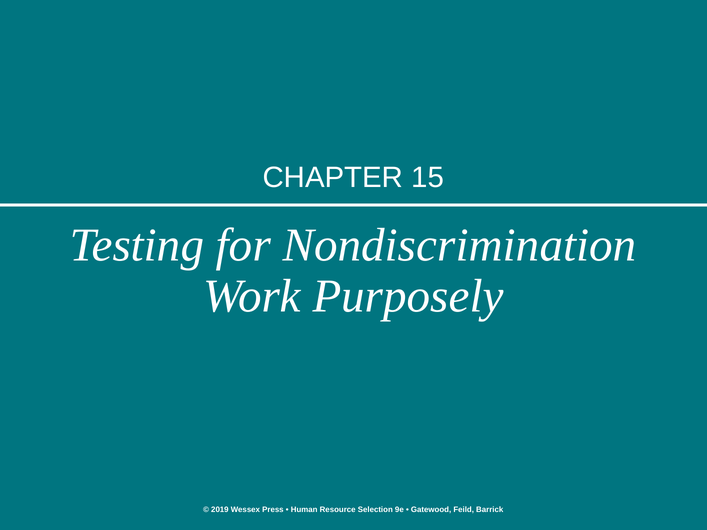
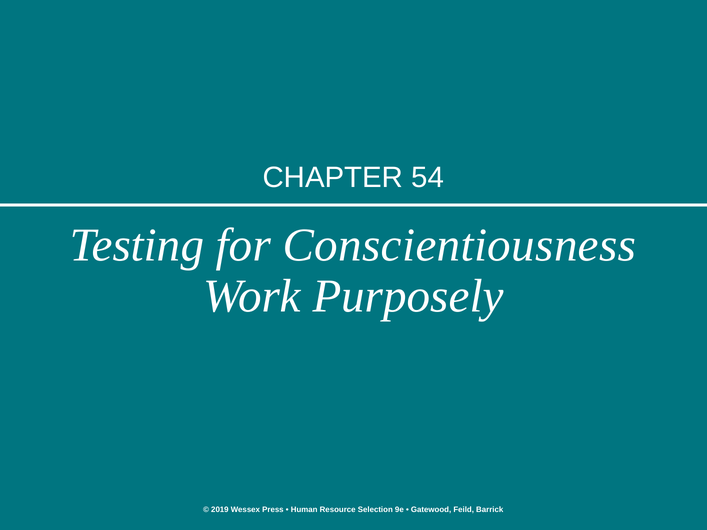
15: 15 -> 54 (428, 177)
Nondiscrimination: Nondiscrimination -> Conscientiousness (459, 246)
